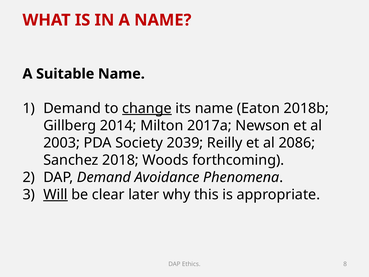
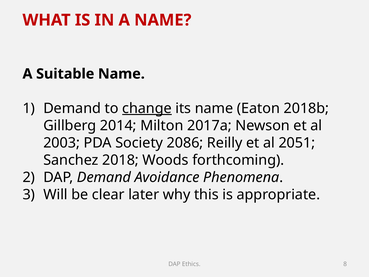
2039: 2039 -> 2086 (185, 143)
2086: 2086 -> 2051 (297, 143)
Will underline: present -> none (55, 194)
